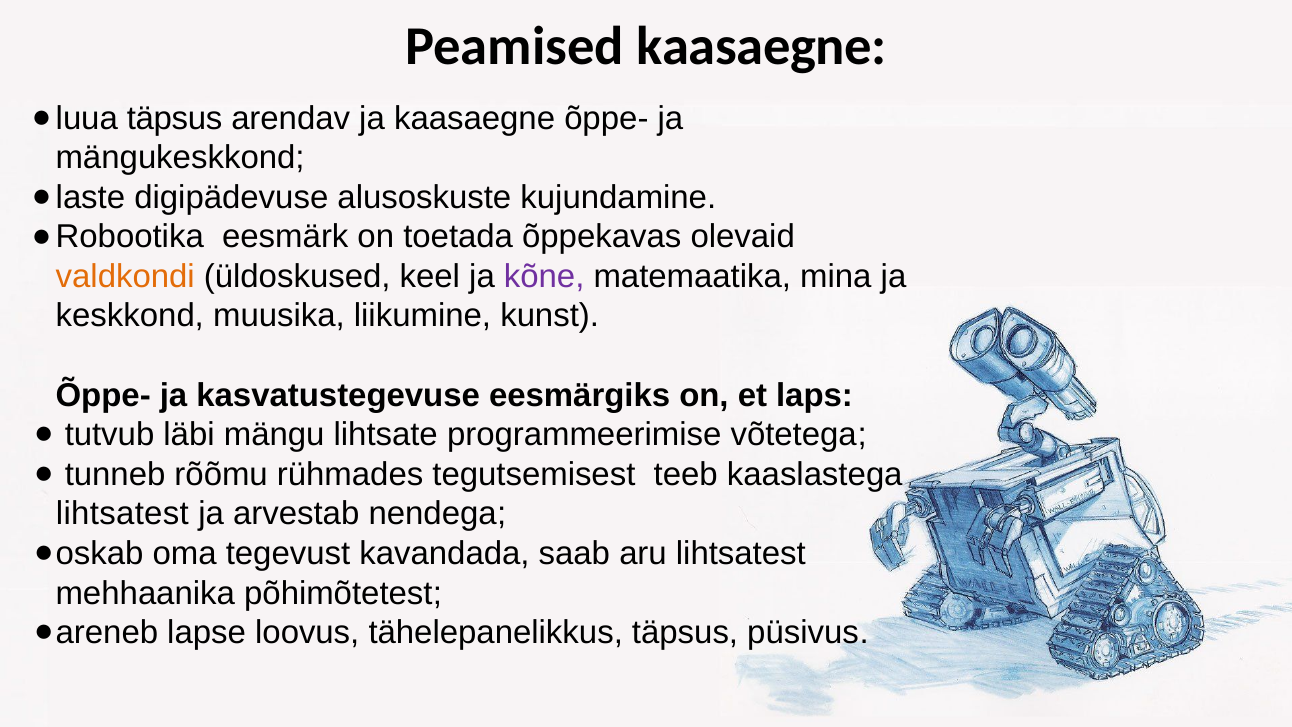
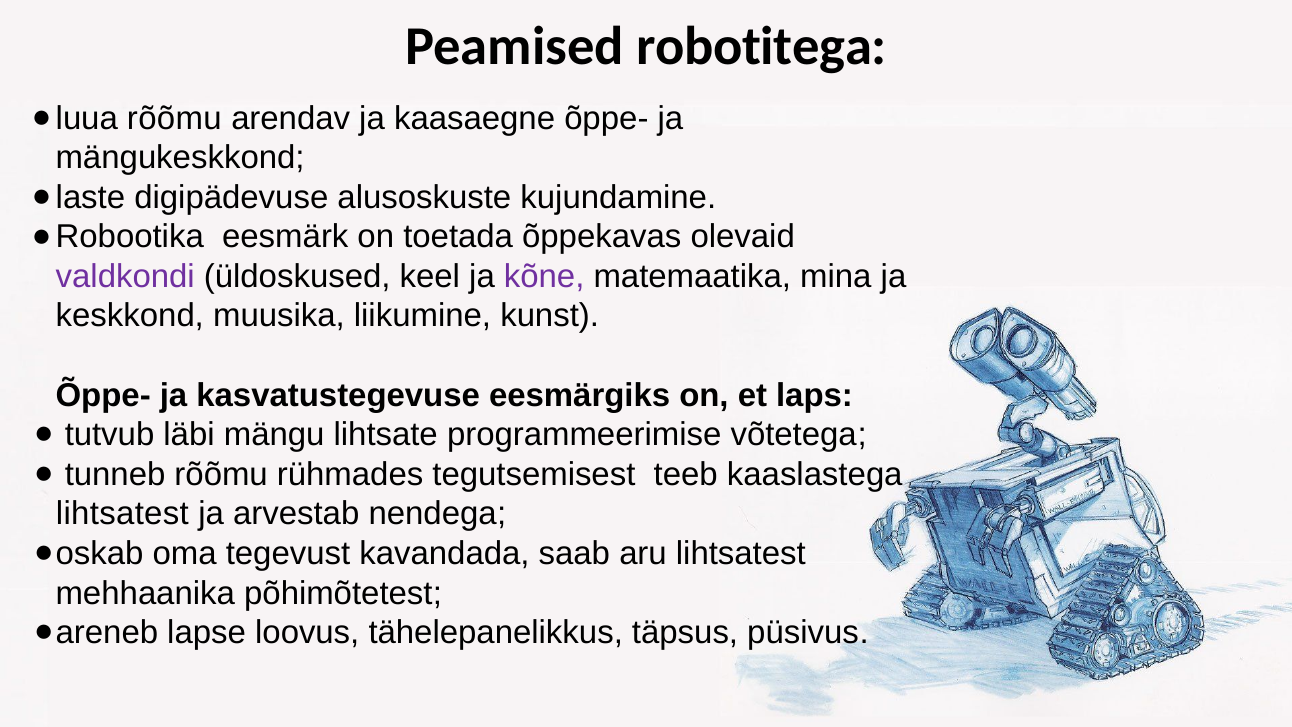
Peamised kaasaegne: kaasaegne -> robotitega (762, 46)
täpsus: täpsus -> rõõmu (174, 118)
valdkondi colour: orange -> purple (125, 276)
